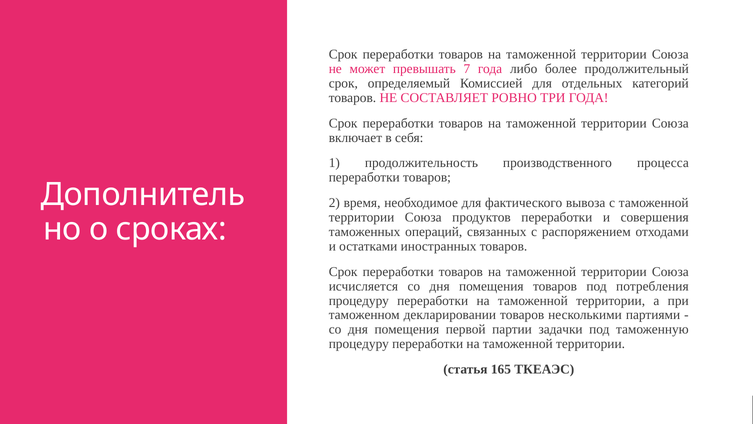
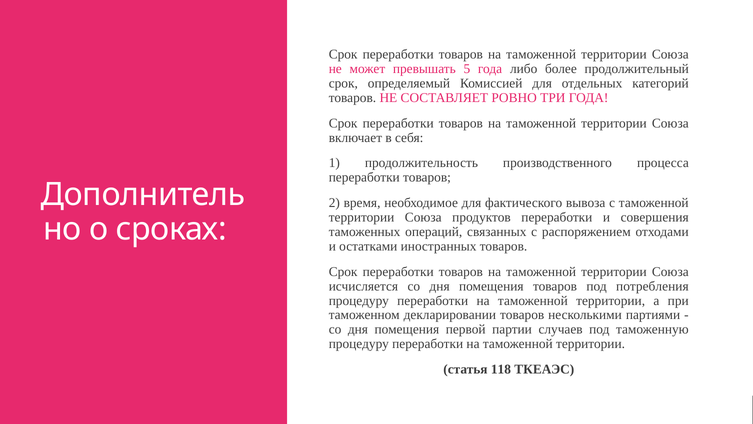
7: 7 -> 5 (467, 69)
задачки: задачки -> случаев (561, 329)
165: 165 -> 118 (501, 369)
